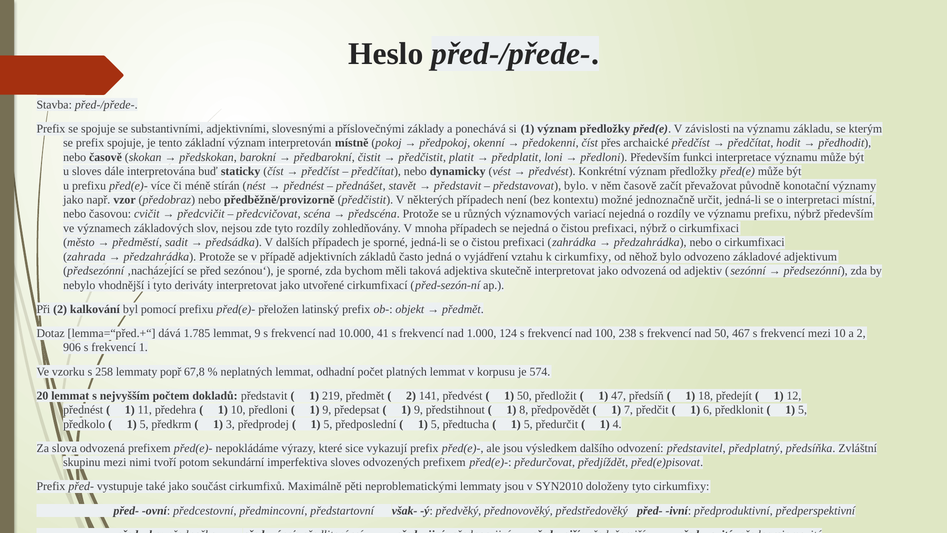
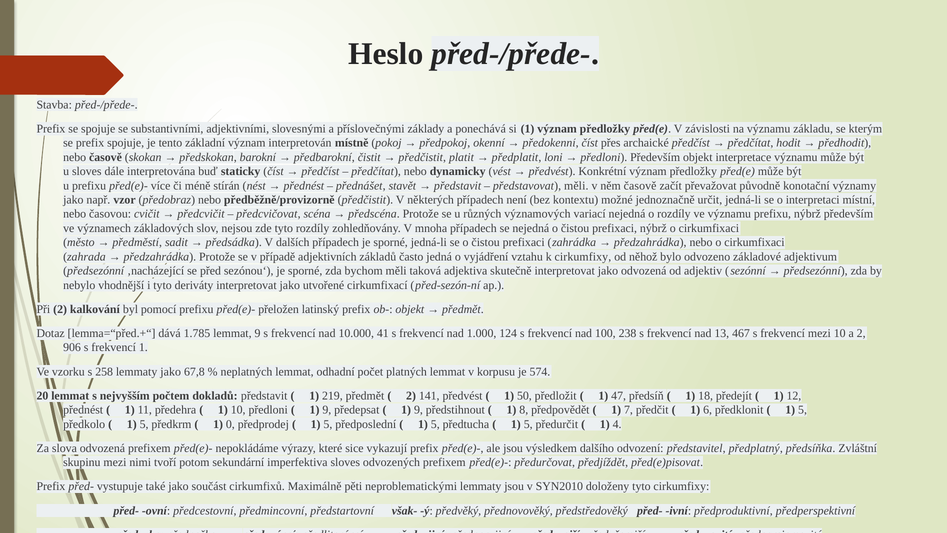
Především funkci: funkci -> objekt (698, 157)
představovat bylo: bylo -> měli (576, 186)
nad 50: 50 -> 13 (722, 333)
lemmaty popř: popř -> jako (171, 371)
3: 3 -> 0 (230, 424)
